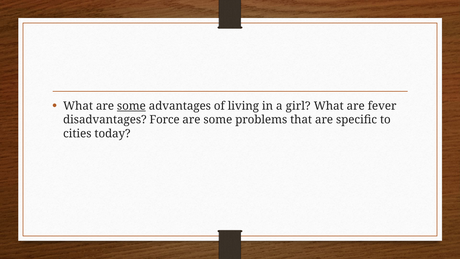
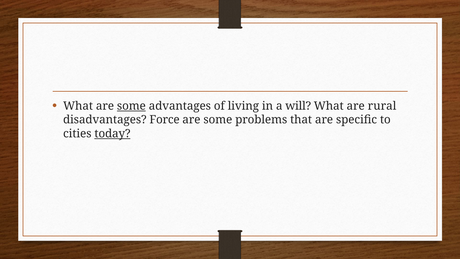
girl: girl -> will (298, 106)
fever: fever -> rural (382, 106)
today underline: none -> present (112, 134)
